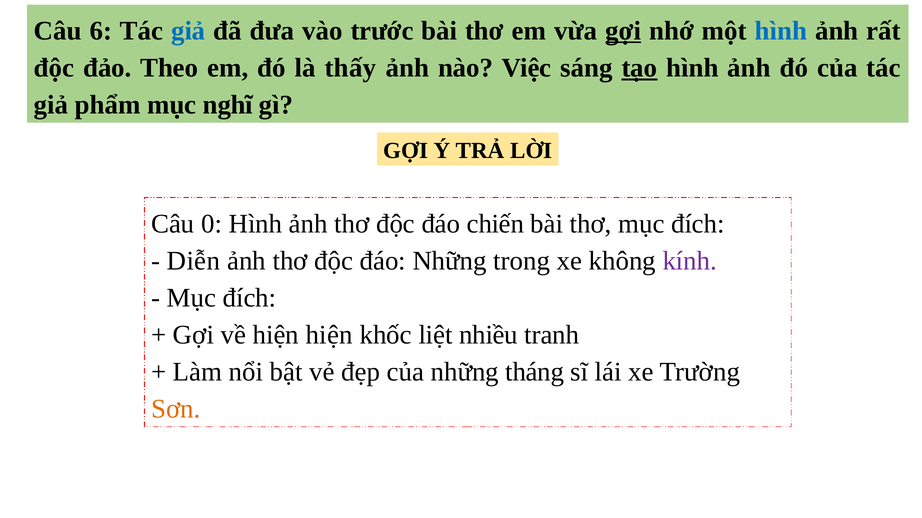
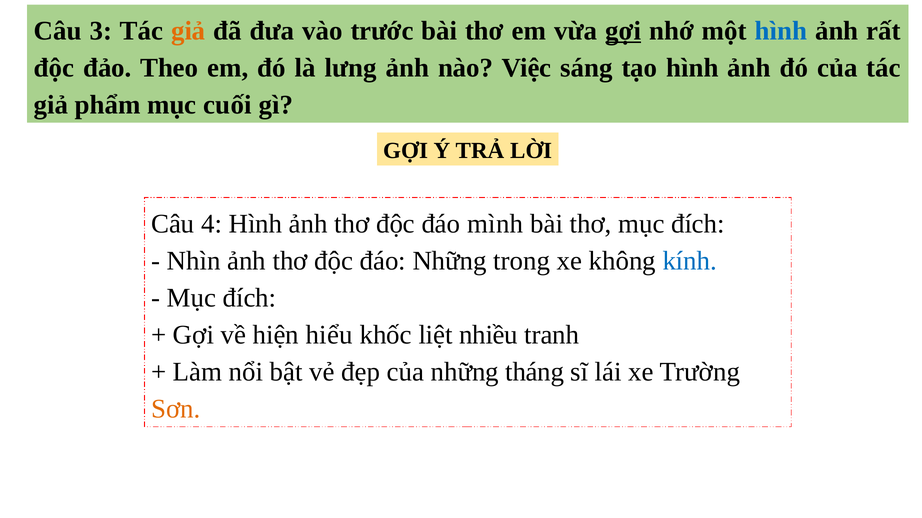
6: 6 -> 3 (101, 31)
giả colour: blue -> orange (188, 31)
thấy: thấy -> lưng (351, 68)
tạo underline: present -> none (639, 68)
nghĩ: nghĩ -> cuối (228, 105)
0: 0 -> 4 (212, 224)
chiến: chiến -> mình (495, 224)
Diễn: Diễn -> Nhìn (194, 261)
kính colour: purple -> blue (690, 261)
hiện hiện: hiện -> hiểu (329, 335)
